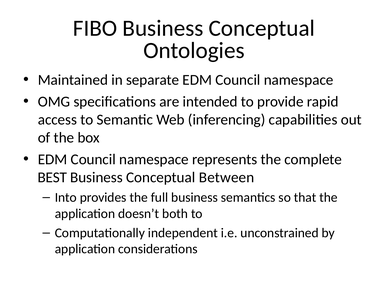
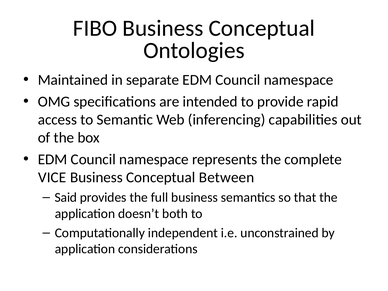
BEST: BEST -> VICE (52, 177)
Into: Into -> Said (66, 197)
